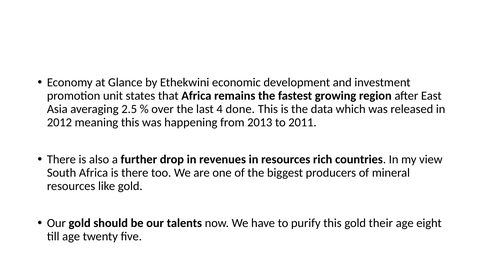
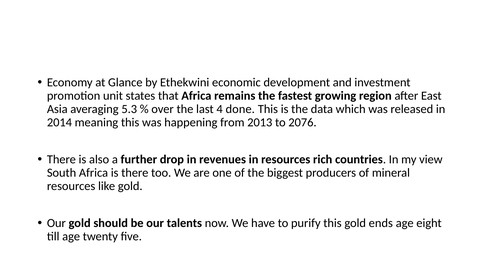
2.5: 2.5 -> 5.3 (129, 109)
2012: 2012 -> 2014 (59, 122)
2011: 2011 -> 2076 (302, 122)
their: their -> ends (381, 223)
